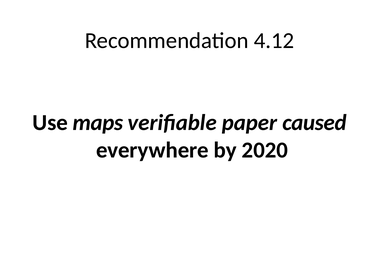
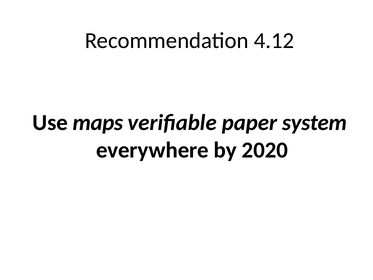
caused: caused -> system (315, 123)
